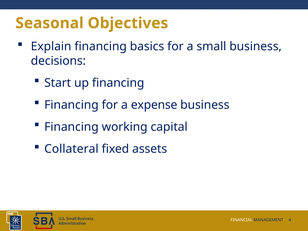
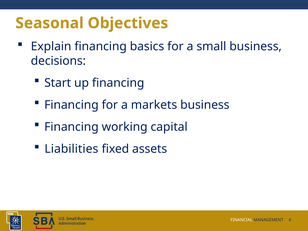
expense: expense -> markets (154, 105)
Collateral: Collateral -> Liabilities (71, 149)
